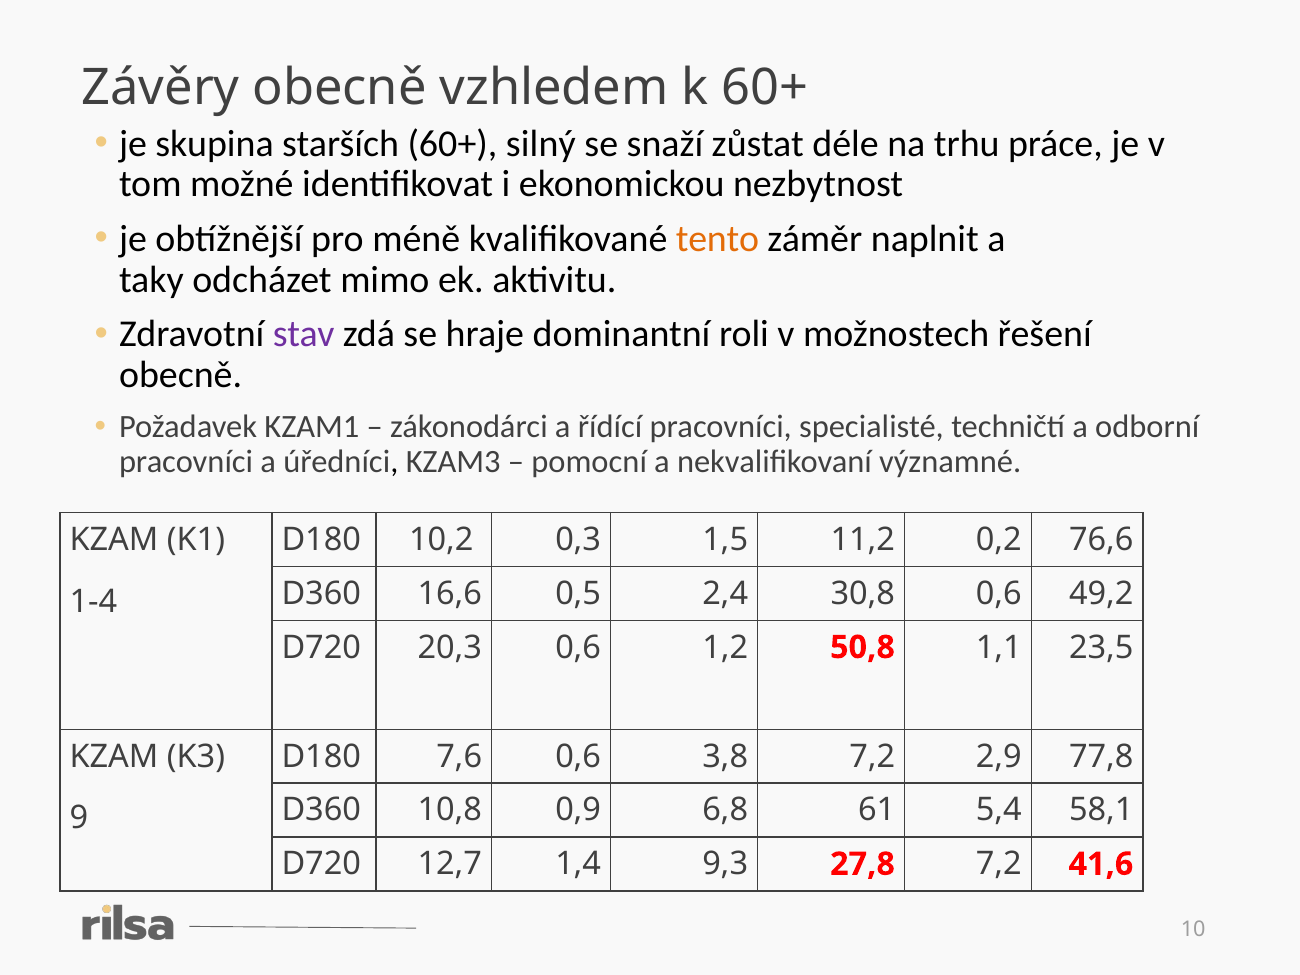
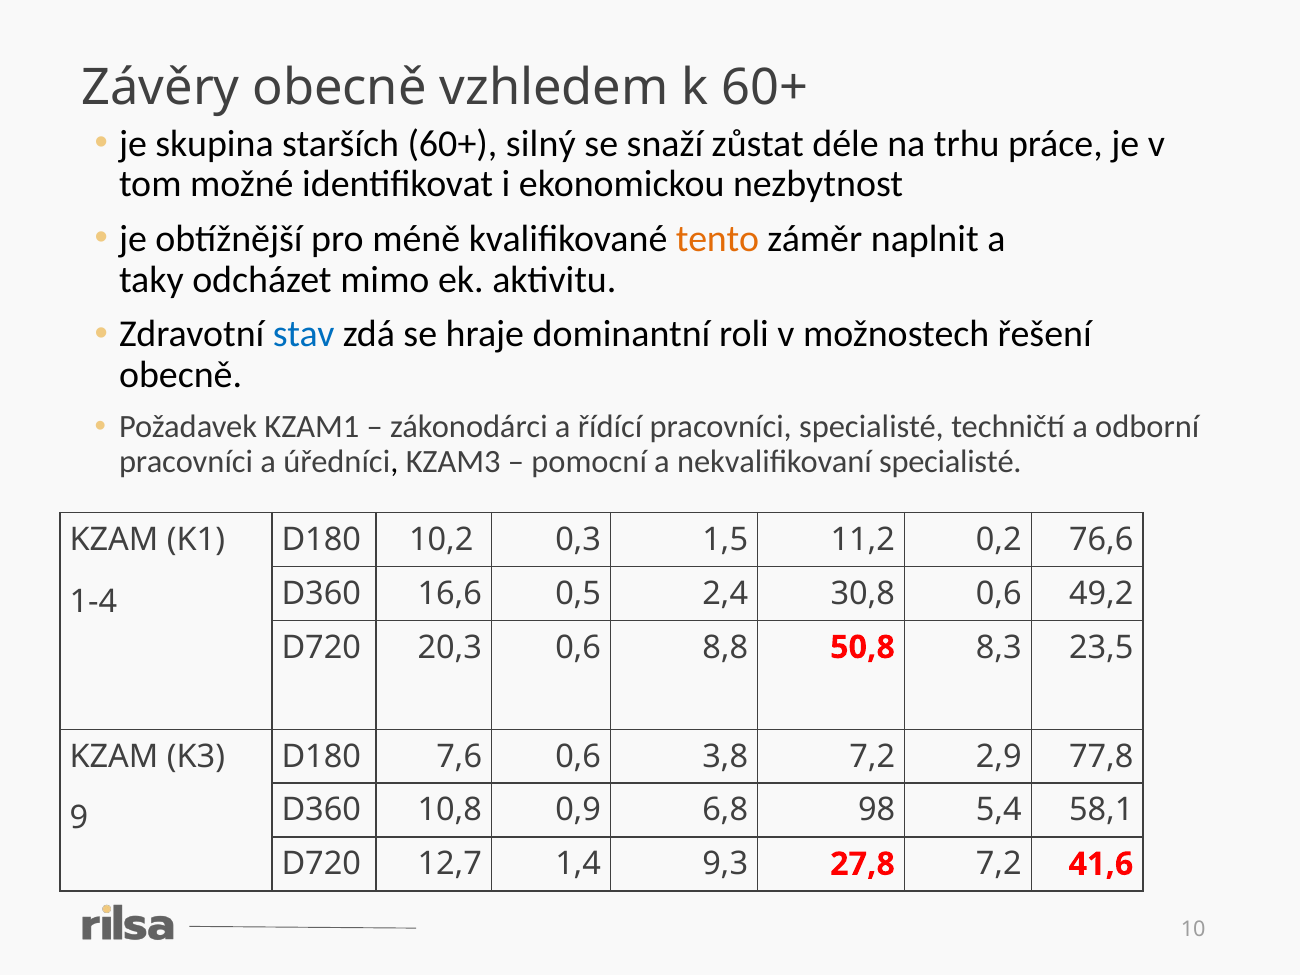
stav colour: purple -> blue (304, 334)
nekvalifikovaní významné: významné -> specialisté (950, 462)
1,2: 1,2 -> 8,8 (725, 647)
1,1: 1,1 -> 8,3 (999, 647)
61: 61 -> 98 (877, 810)
